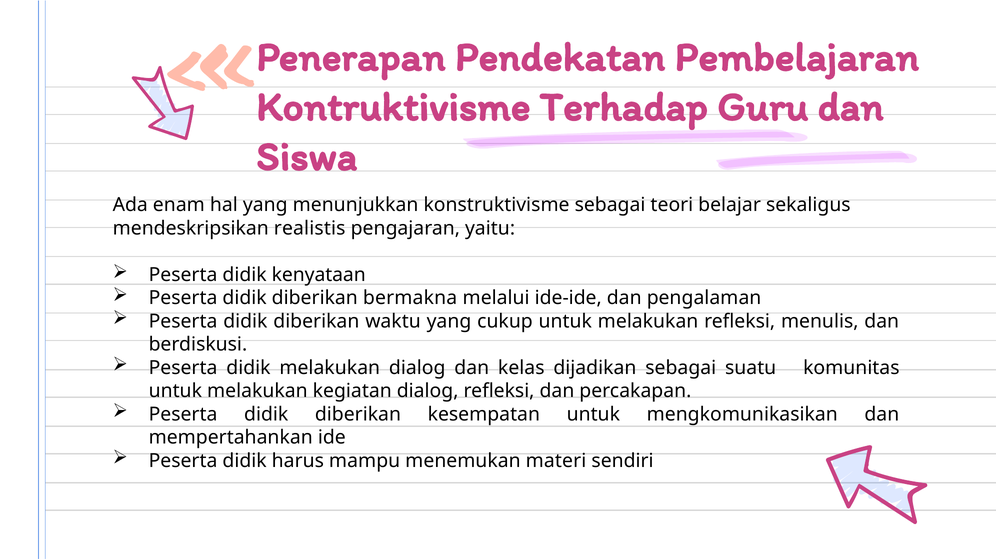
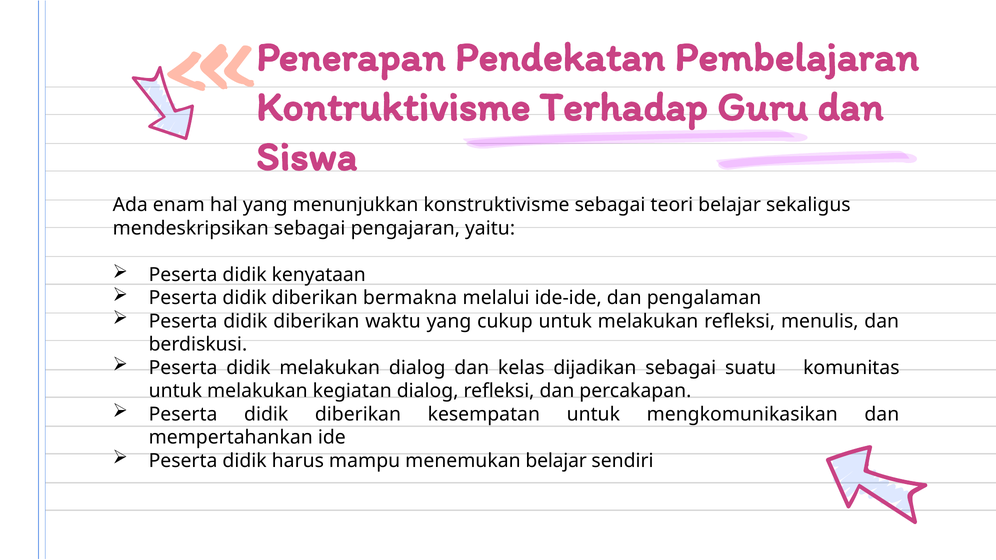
mendeskripsikan realistis: realistis -> sebagai (310, 228)
menemukan materi: materi -> belajar (556, 461)
